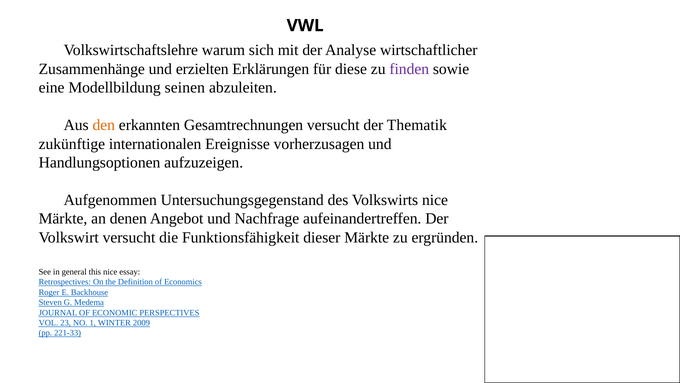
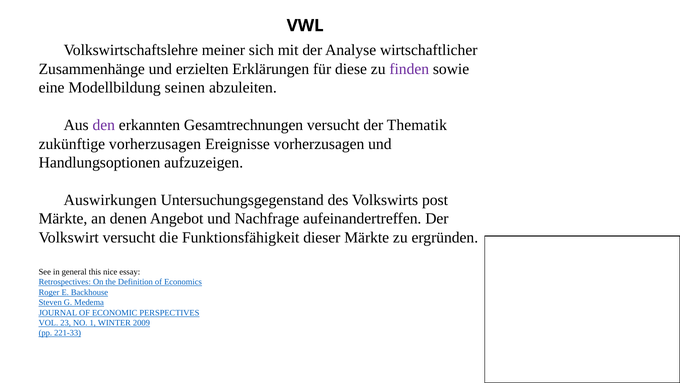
warum: warum -> meiner (223, 50)
den colour: orange -> purple (104, 125)
zukünftige internationalen: internationalen -> vorherzusagen (155, 144)
Aufgenommen: Aufgenommen -> Auswirkungen (110, 200)
Volkswirts nice: nice -> post (435, 200)
